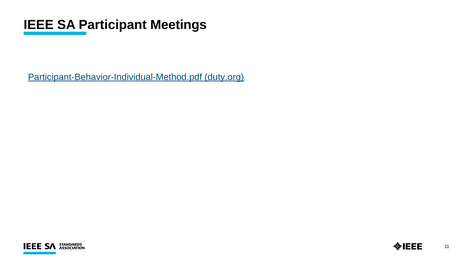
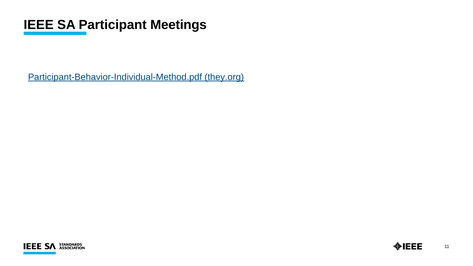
duty.org: duty.org -> they.org (224, 77)
